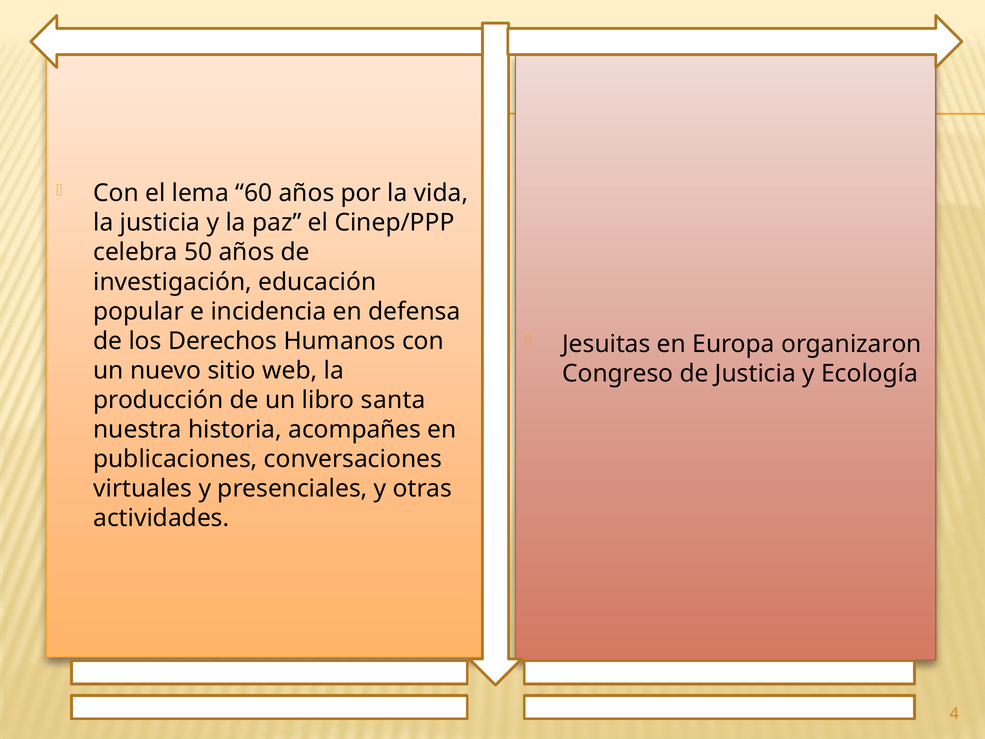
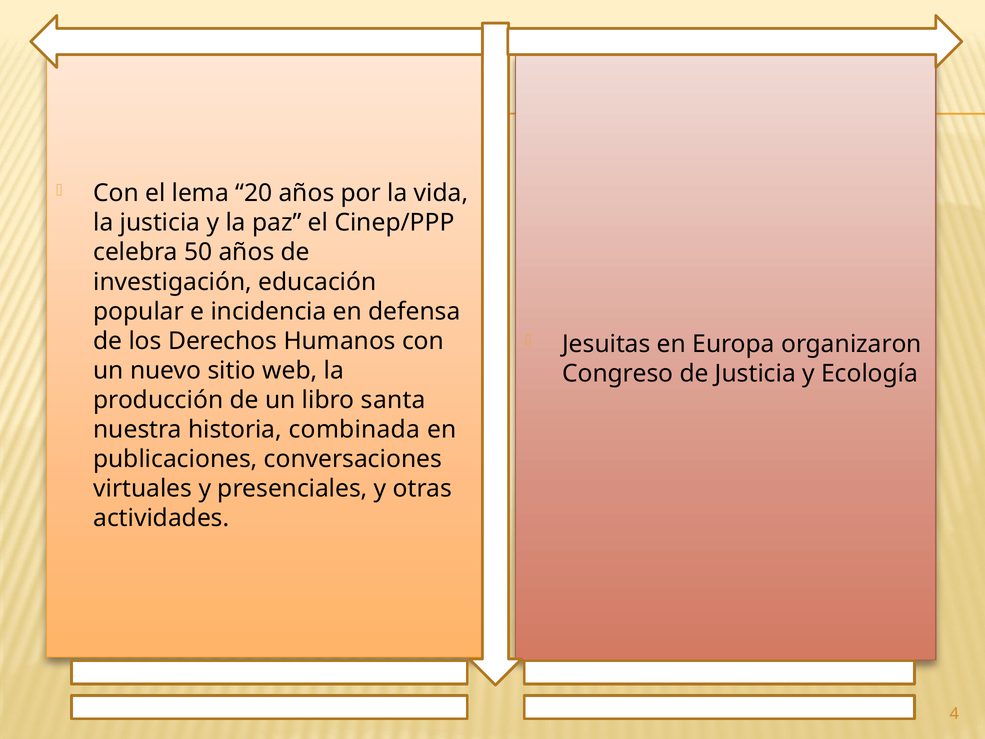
60: 60 -> 20 (254, 193)
acompañes: acompañes -> combinada (354, 430)
